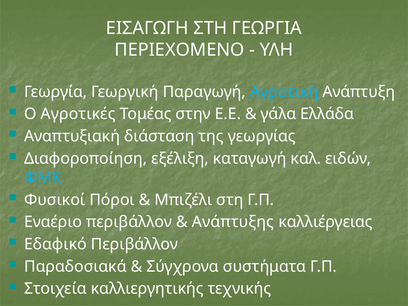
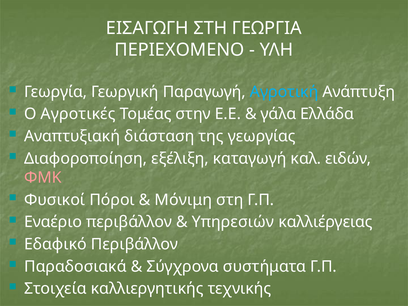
ΦΜΚ colour: light blue -> pink (43, 178)
Μπιζέλι: Μπιζέλι -> Μόνιμη (183, 200)
Ανάπτυξης: Ανάπτυξης -> Υπηρεσιών (233, 222)
